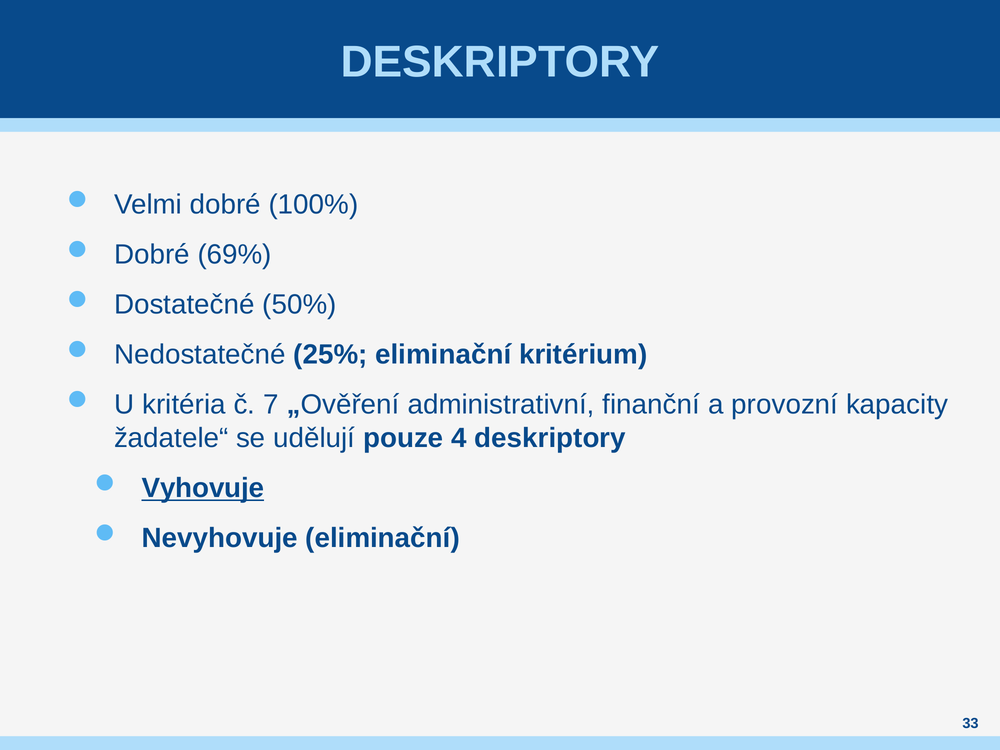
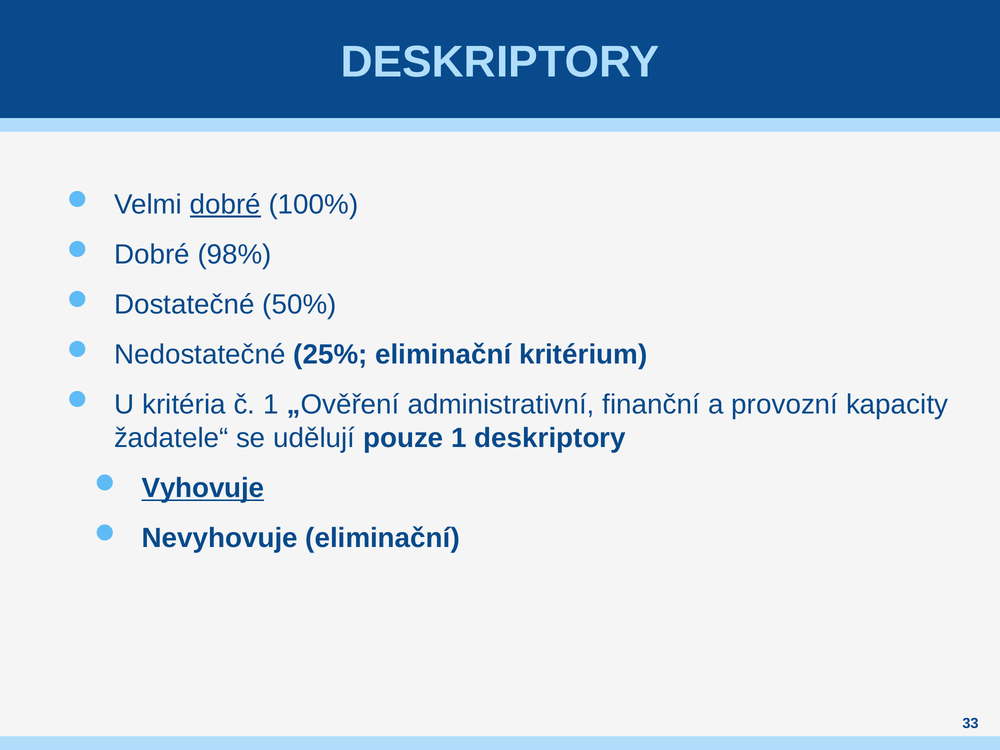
dobré underline: none -> present (225, 205)
69%: 69% -> 98% (235, 255)
č 7: 7 -> 1 (271, 405)
pouze 4: 4 -> 1 (459, 438)
